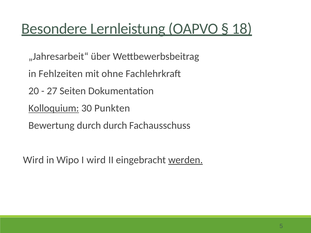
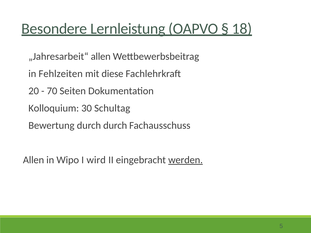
„Jahresarbeit“ über: über -> allen (101, 57)
ohne: ohne -> diese (112, 74)
27: 27 -> 70 (52, 91)
Kolloquium underline: present -> none (54, 108)
Punkten: Punkten -> Schultag (112, 108)
Wird: Wird -> Allen (34, 160)
